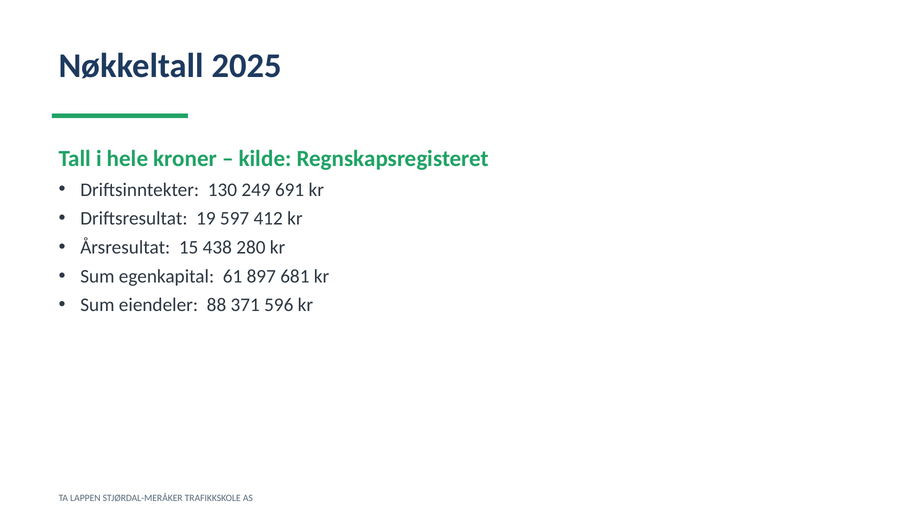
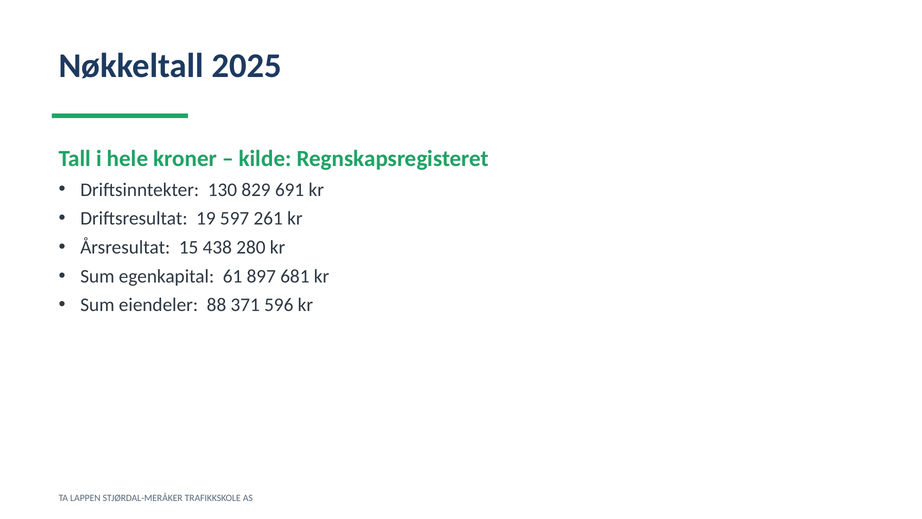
249: 249 -> 829 (256, 190)
412: 412 -> 261 (268, 218)
